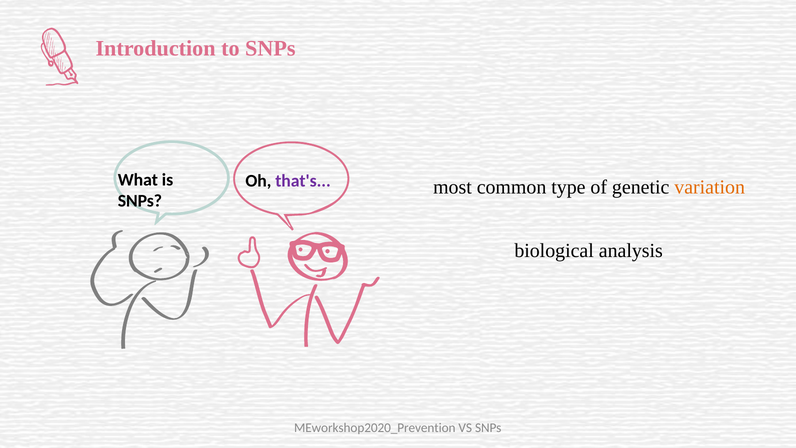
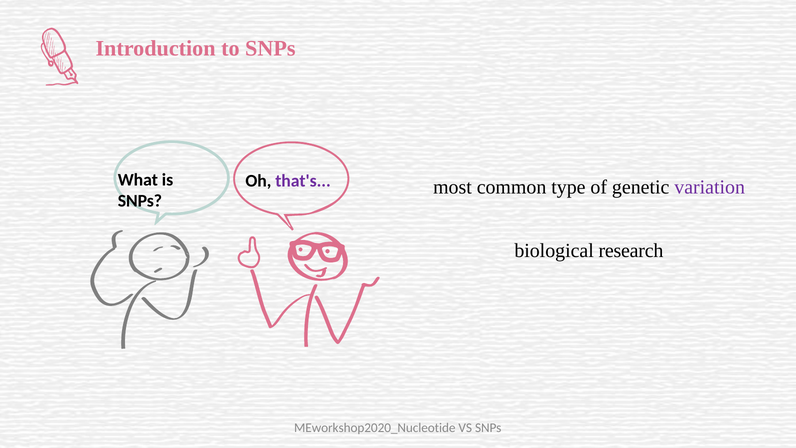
variation colour: orange -> purple (710, 187)
analysis: analysis -> research (631, 251)
MEworkshop2020_Prevention: MEworkshop2020_Prevention -> MEworkshop2020_Nucleotide (375, 428)
